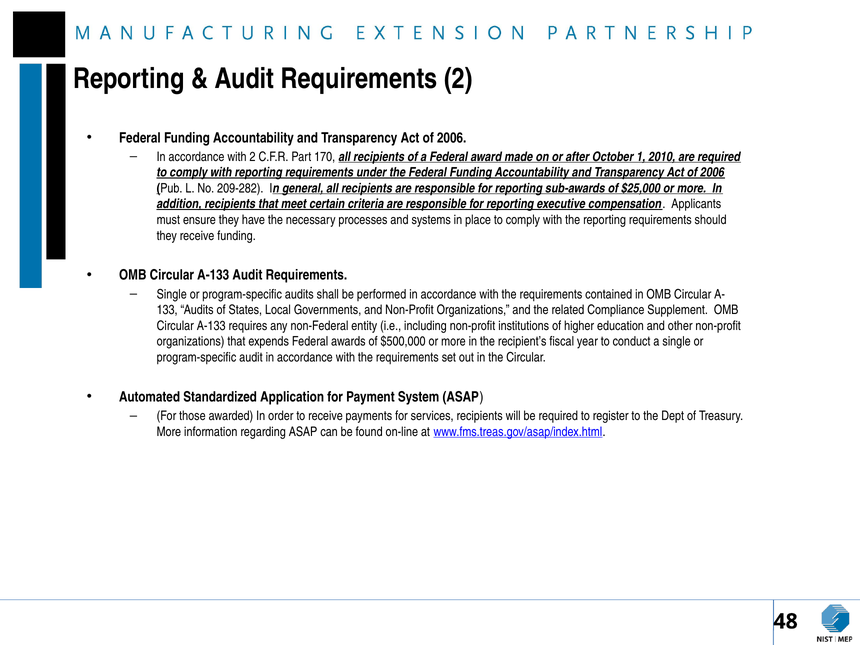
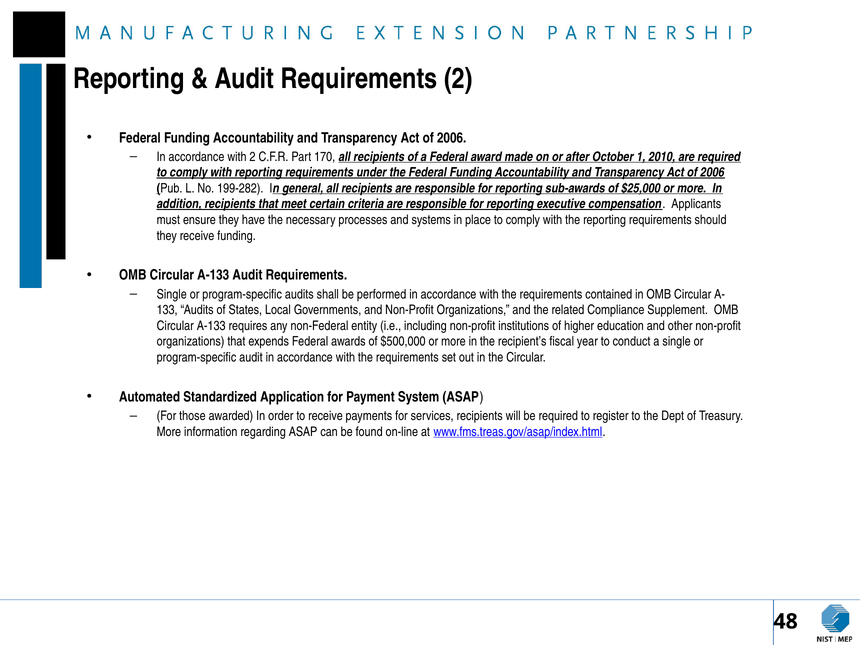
209-282: 209-282 -> 199-282 (240, 188)
